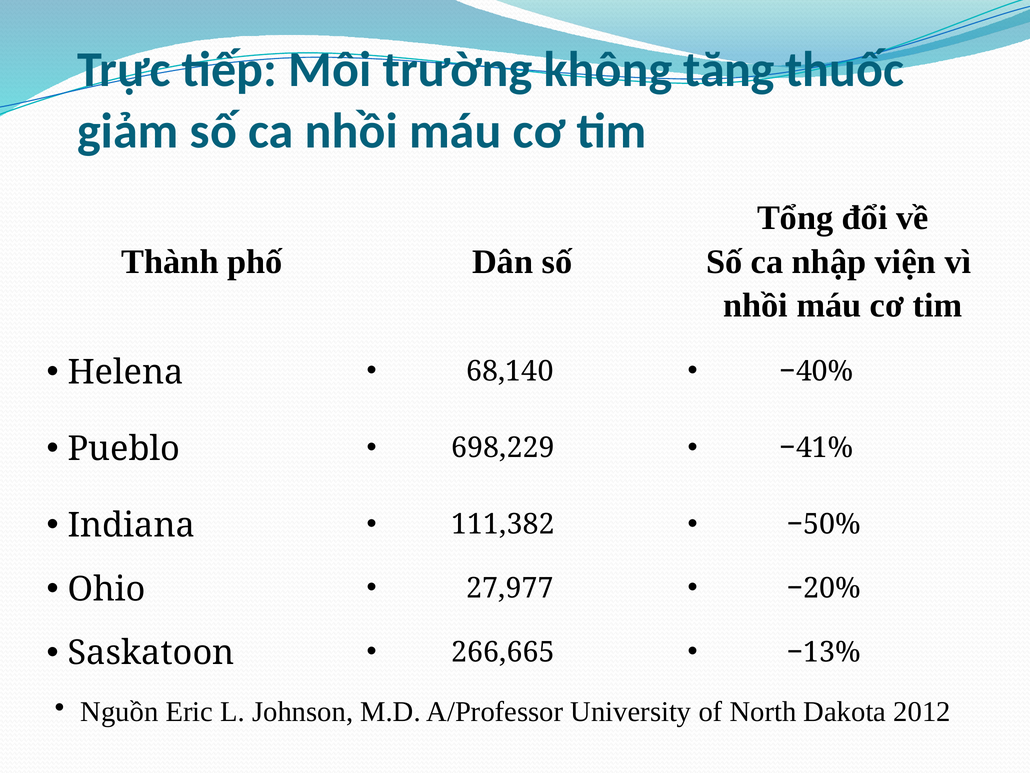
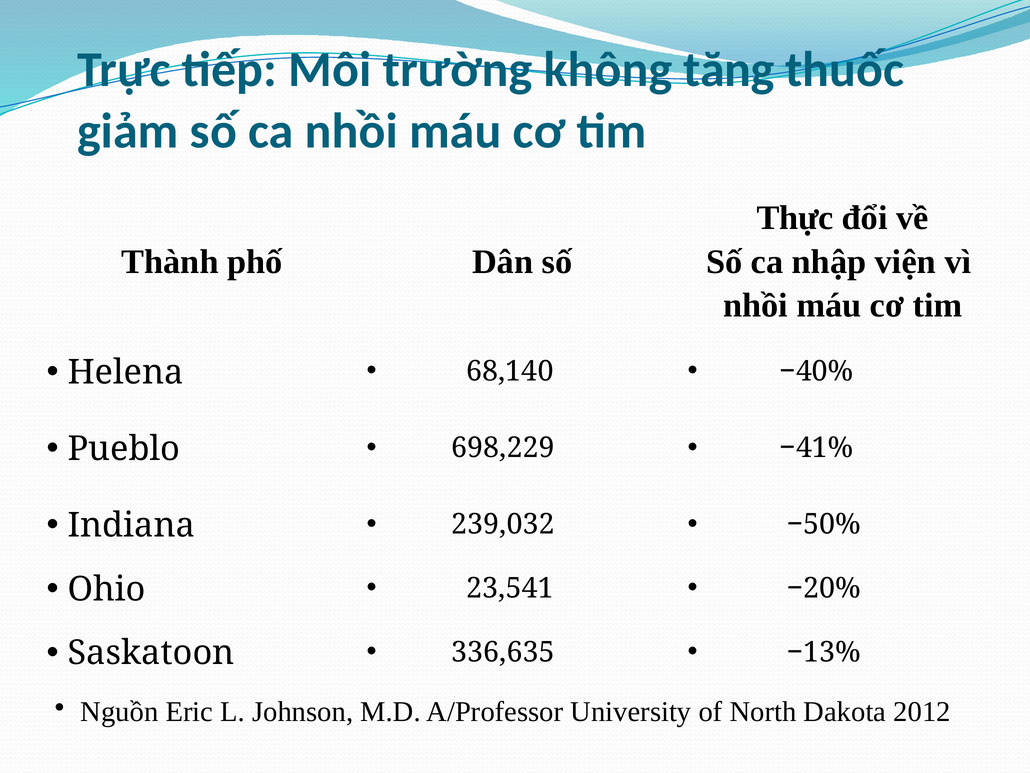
Tổng: Tổng -> Thực (795, 218)
111,382: 111,382 -> 239,032 (503, 524)
27,977: 27,977 -> 23,541 (510, 588)
266,665: 266,665 -> 336,635 (503, 652)
